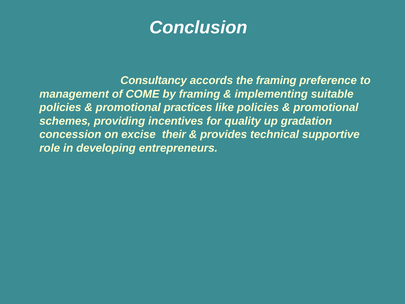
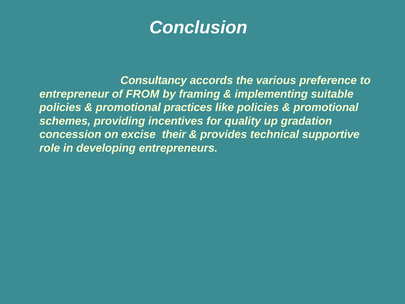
the framing: framing -> various (276, 80)
management: management -> entrepreneur (74, 94)
COME: COME -> FROM (143, 94)
